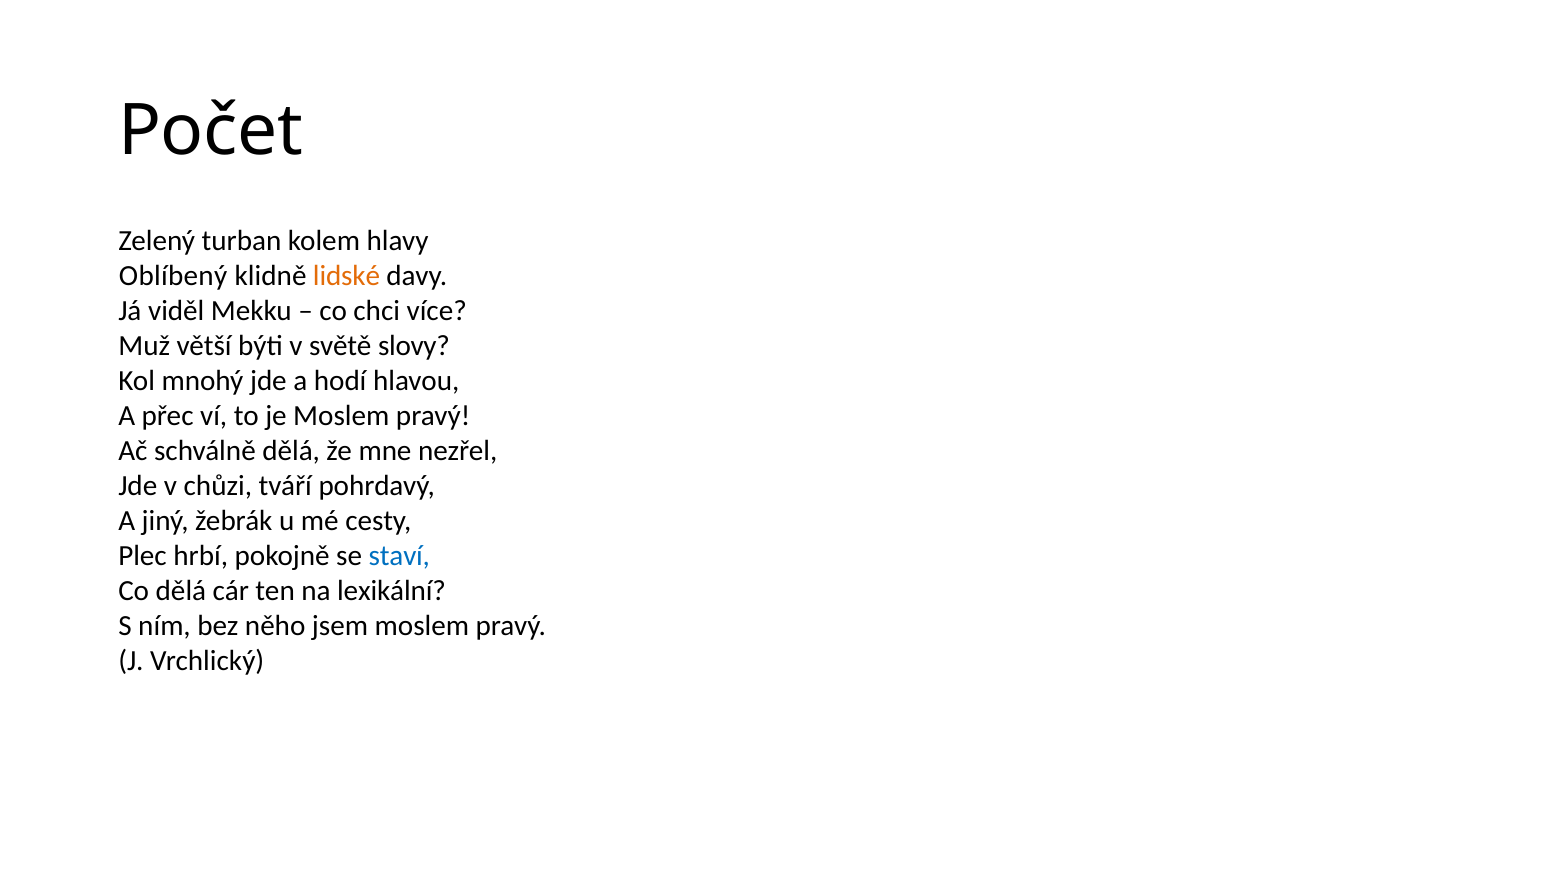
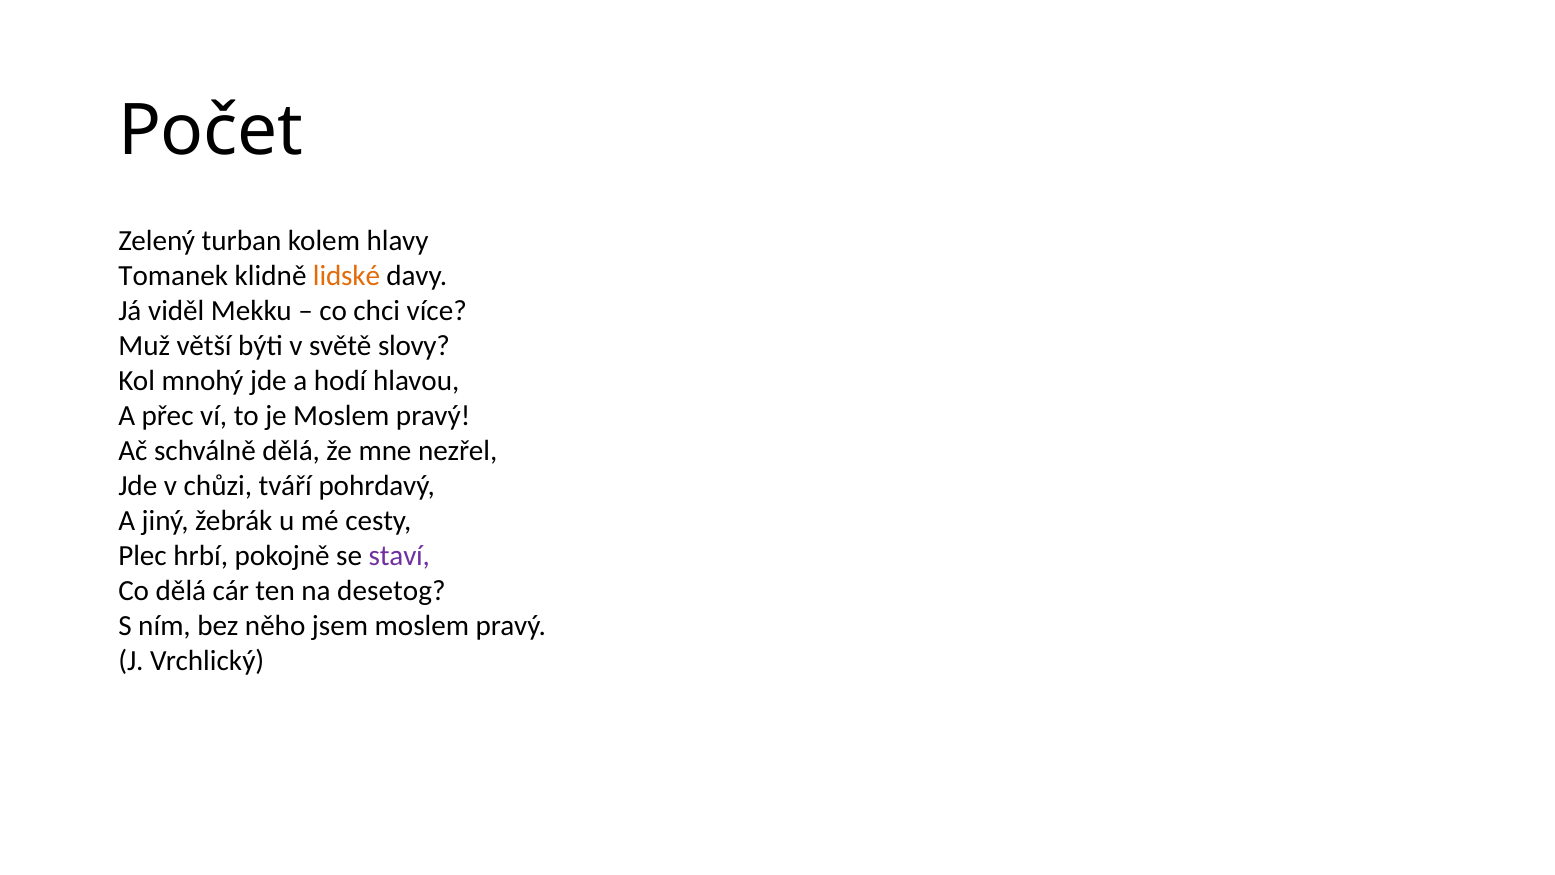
Oblíbený: Oblíbený -> Tomanek (173, 276)
staví colour: blue -> purple (399, 556)
lexikální: lexikální -> desetog (391, 591)
